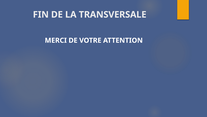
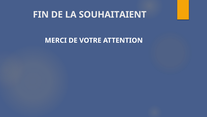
TRANSVERSALE: TRANSVERSALE -> SOUHAITAIENT (113, 15)
